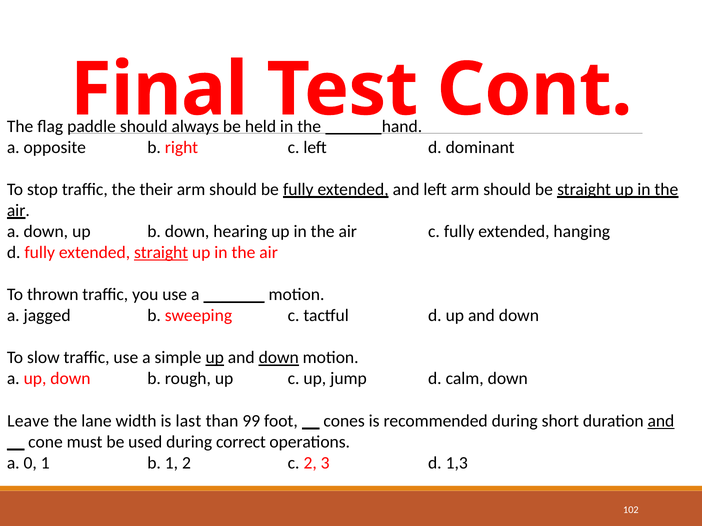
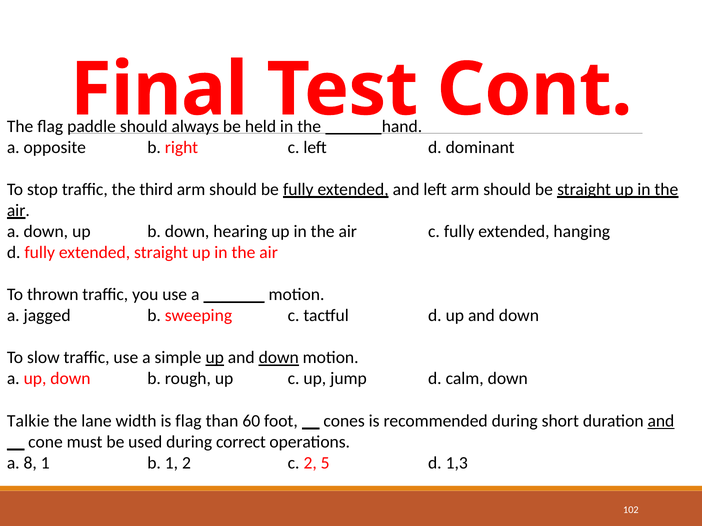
their: their -> third (156, 190)
straight underline: present -> none (161, 253)
Leave: Leave -> Talkie (28, 421)
is last: last -> flag (188, 421)
99: 99 -> 60 (251, 421)
0: 0 -> 8 (30, 463)
3: 3 -> 5 (325, 463)
